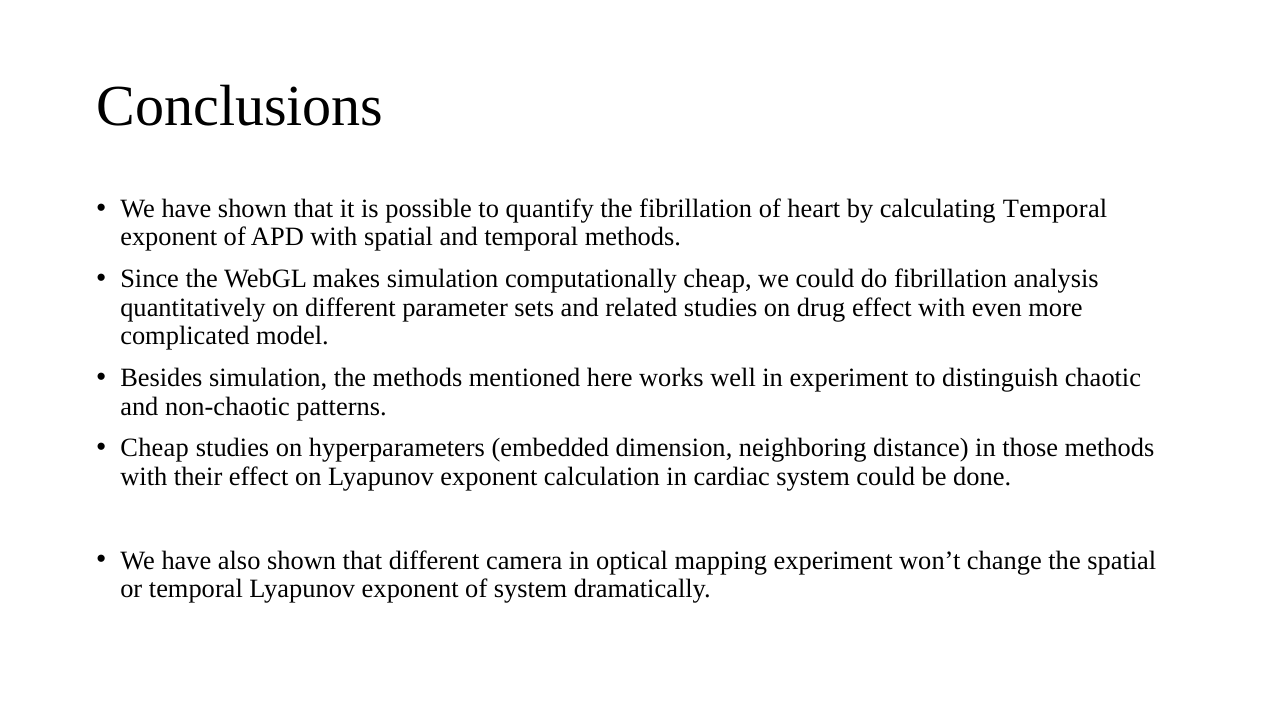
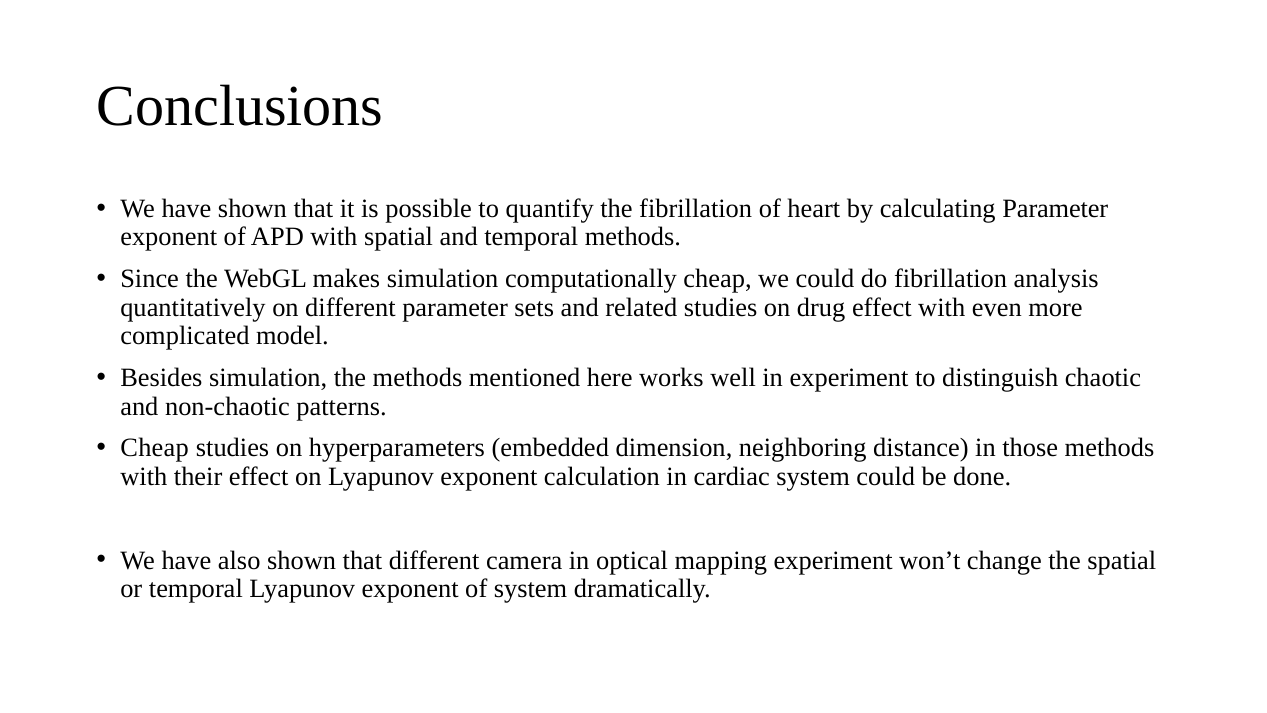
calculating Temporal: Temporal -> Parameter (1055, 209)
